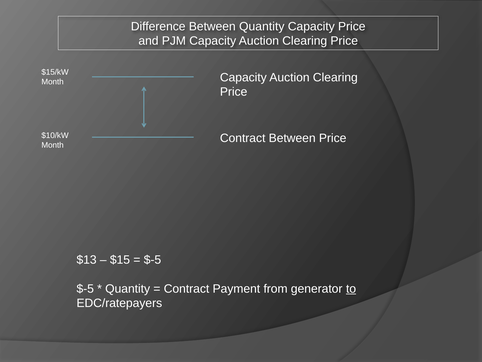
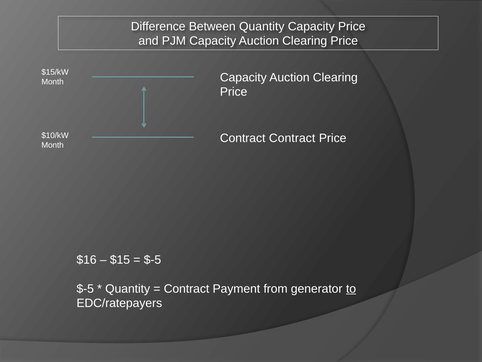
Contract Between: Between -> Contract (292, 138)
$13: $13 -> $16 (87, 259)
